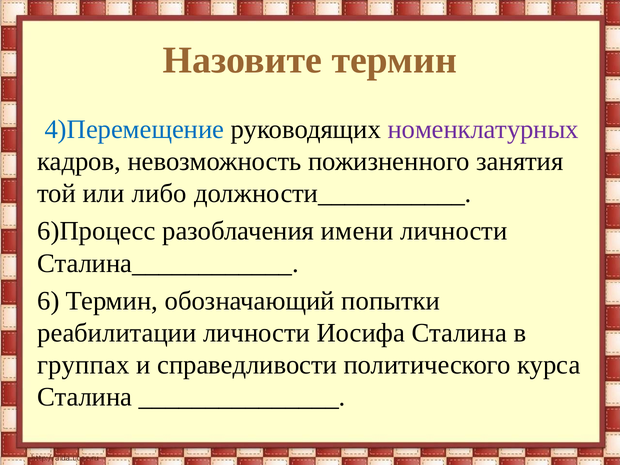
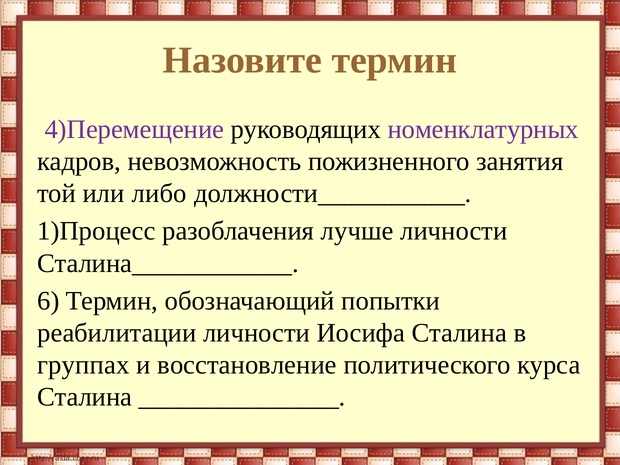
4)Перемещение colour: blue -> purple (134, 129)
6)Процесс: 6)Процесс -> 1)Процесс (96, 231)
имени: имени -> лучше (357, 231)
справедливости: справедливости -> восстановление (247, 365)
